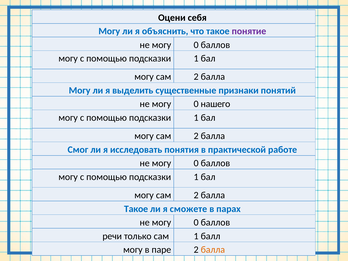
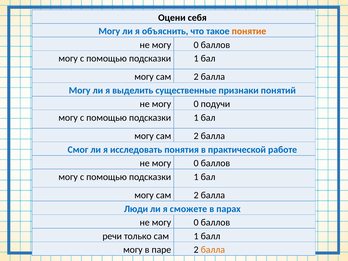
понятие colour: purple -> orange (249, 31)
нашего: нашего -> подучи (215, 104)
Такое: Такое -> Люди (136, 209)
